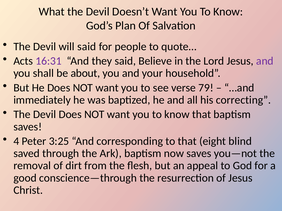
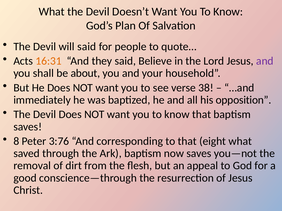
16:31 colour: purple -> orange (49, 61)
79: 79 -> 38 (206, 88)
correcting: correcting -> opposition (243, 100)
4: 4 -> 8 (16, 142)
3:25: 3:25 -> 3:76 (59, 142)
eight blind: blind -> what (240, 142)
